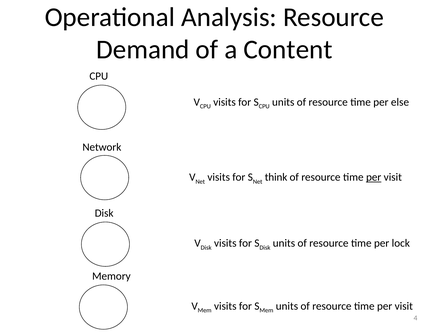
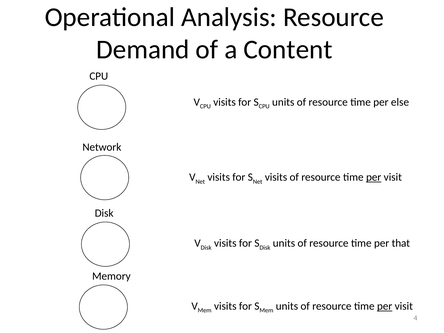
think: think -> visits (276, 177)
lock: lock -> that (401, 243)
per underline: none -> present (385, 306)
